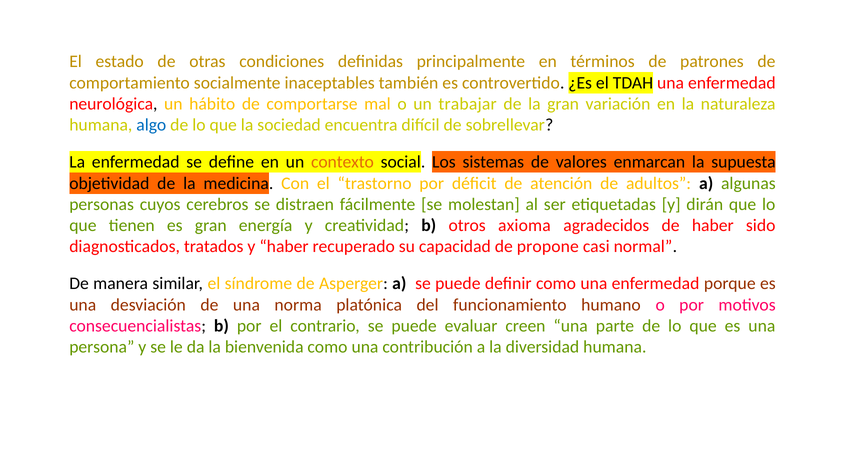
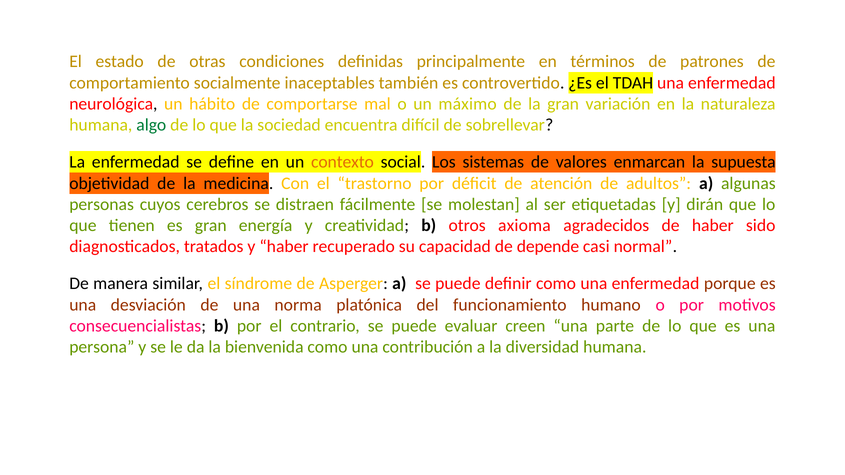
trabajar: trabajar -> máximo (468, 104)
algo colour: blue -> green (151, 125)
propone: propone -> depende (548, 247)
